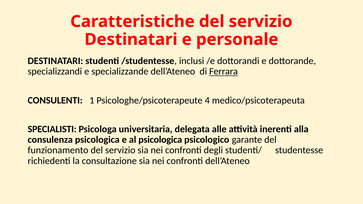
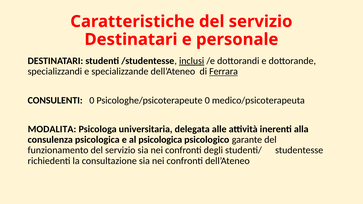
inclusi underline: none -> present (192, 61)
CONSULENTI 1: 1 -> 0 (92, 100)
Psicologhe/psicoterapeute 4: 4 -> 0 (207, 100)
SPECIALISTI: SPECIALISTI -> MODALITA (52, 129)
